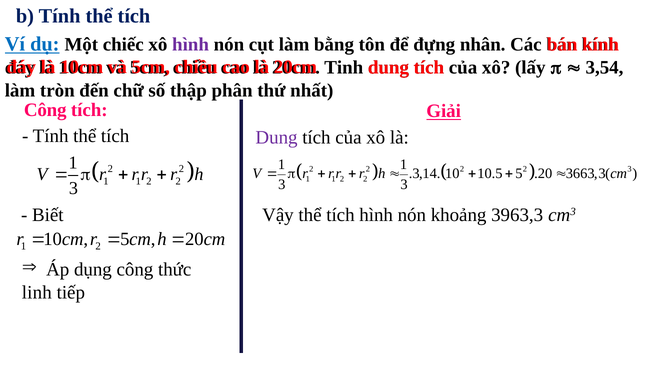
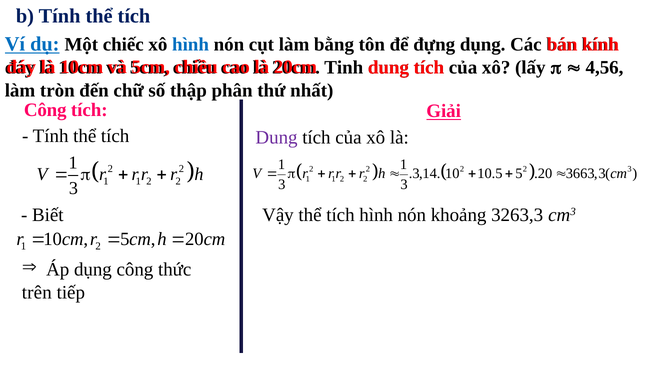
hình colour: purple -> blue (191, 44)
đựng nhân: nhân -> dụng (483, 44)
3,54: 3,54 -> 4,56 (605, 67)
3963,3: 3963,3 -> 3263,3 (517, 215)
linh: linh -> trên (37, 292)
